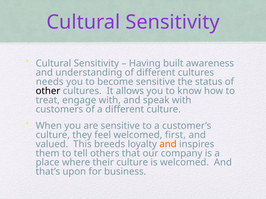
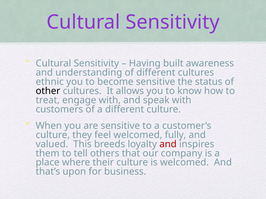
needs: needs -> ethnic (50, 82)
first: first -> fully (175, 135)
and colour: orange -> red (168, 144)
